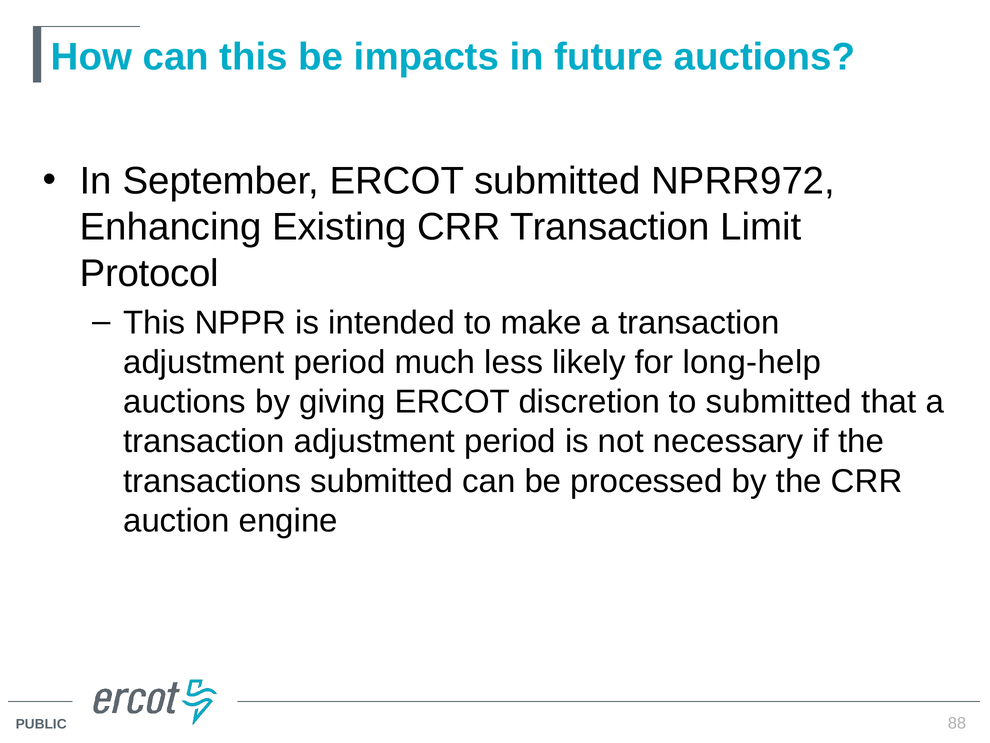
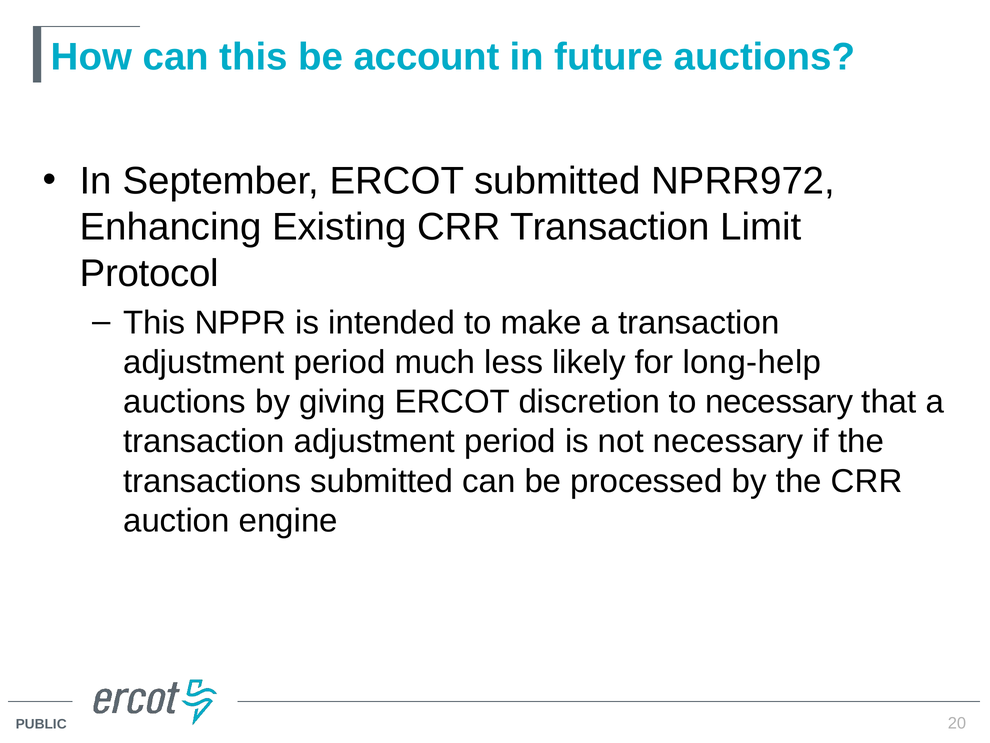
impacts: impacts -> account (427, 57)
to submitted: submitted -> necessary (779, 402)
88: 88 -> 20 (957, 723)
